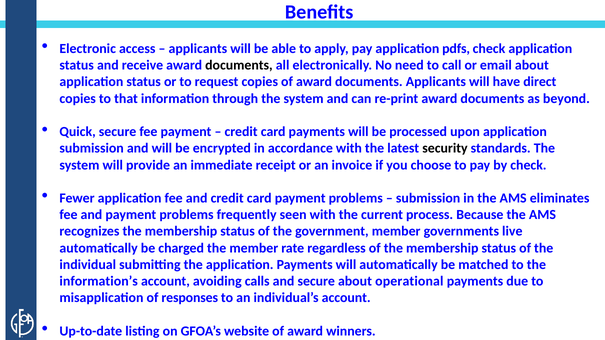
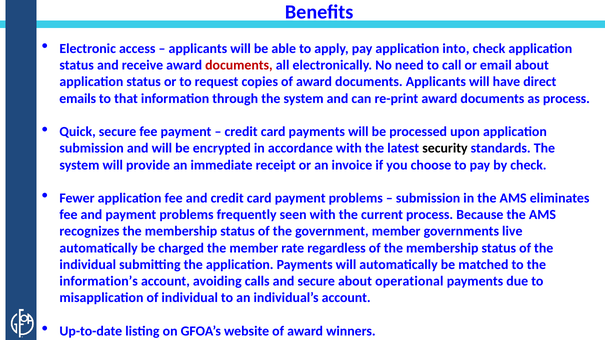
pdfs: pdfs -> into (456, 49)
documents colour: black -> red (239, 65)
copies: copies -> emails (78, 99)
as beyond: beyond -> process (566, 99)
of responses: responses -> individual (190, 298)
